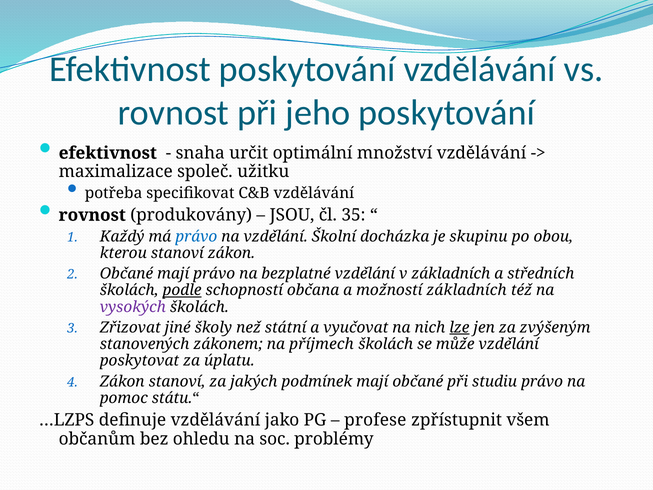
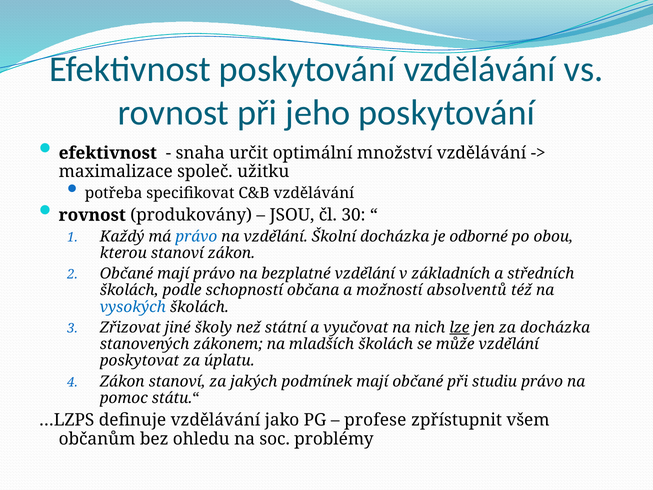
35: 35 -> 30 (353, 215)
skupinu: skupinu -> odborné (479, 236)
podle underline: present -> none (182, 290)
možností základních: základních -> absolventů (467, 290)
vysokých colour: purple -> blue (133, 307)
za zvýšeným: zvýšeným -> docházka (555, 327)
příjmech: příjmech -> mladších (322, 344)
